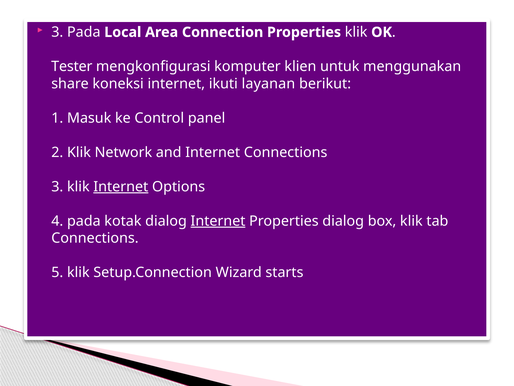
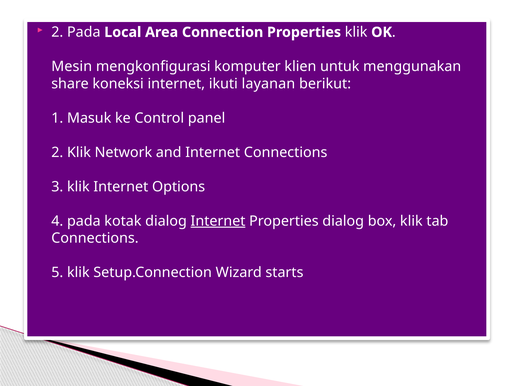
3: 3 -> 2 (57, 32)
Tester: Tester -> Mesin (72, 66)
Internet underline: present -> none (121, 186)
